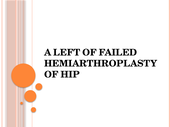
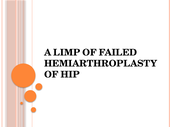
LEFT: LEFT -> LIMP (67, 53)
